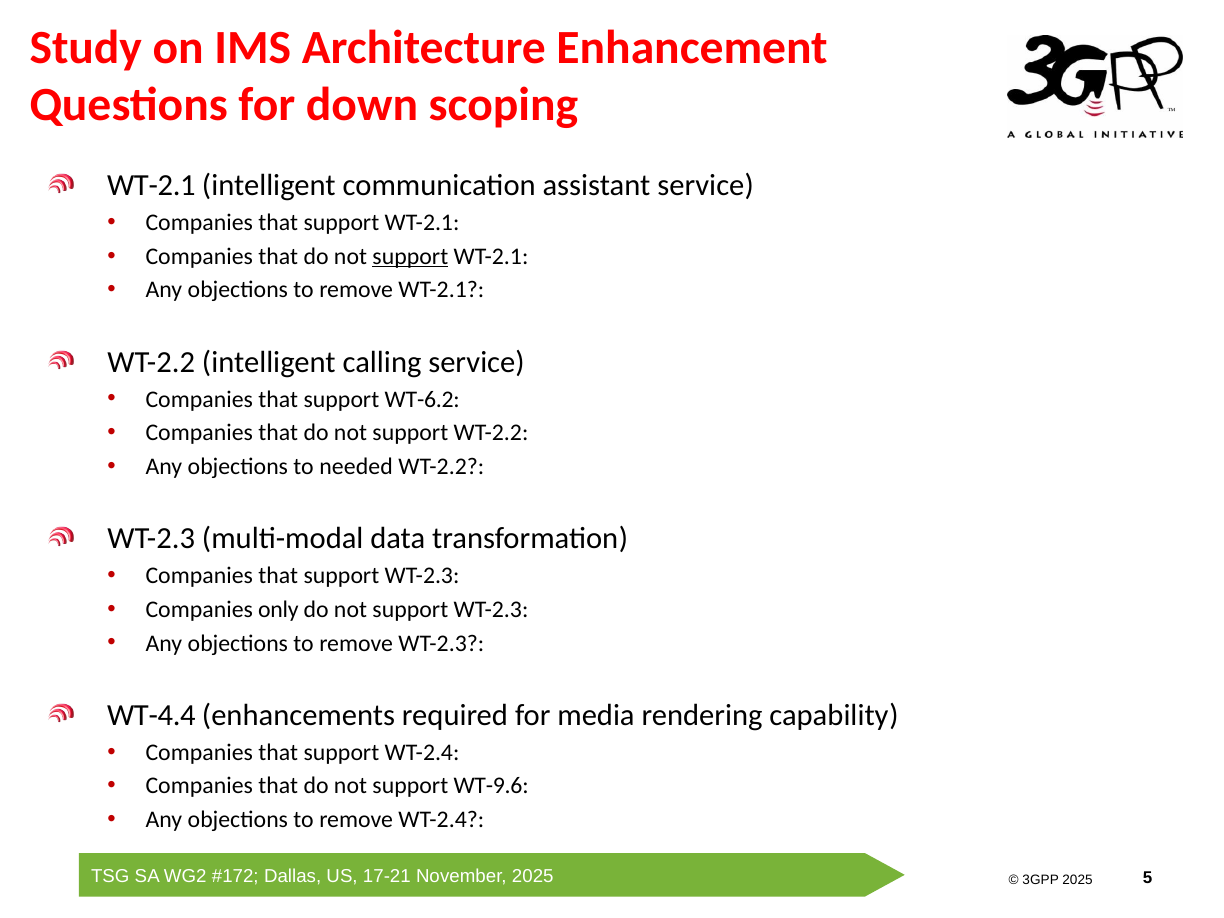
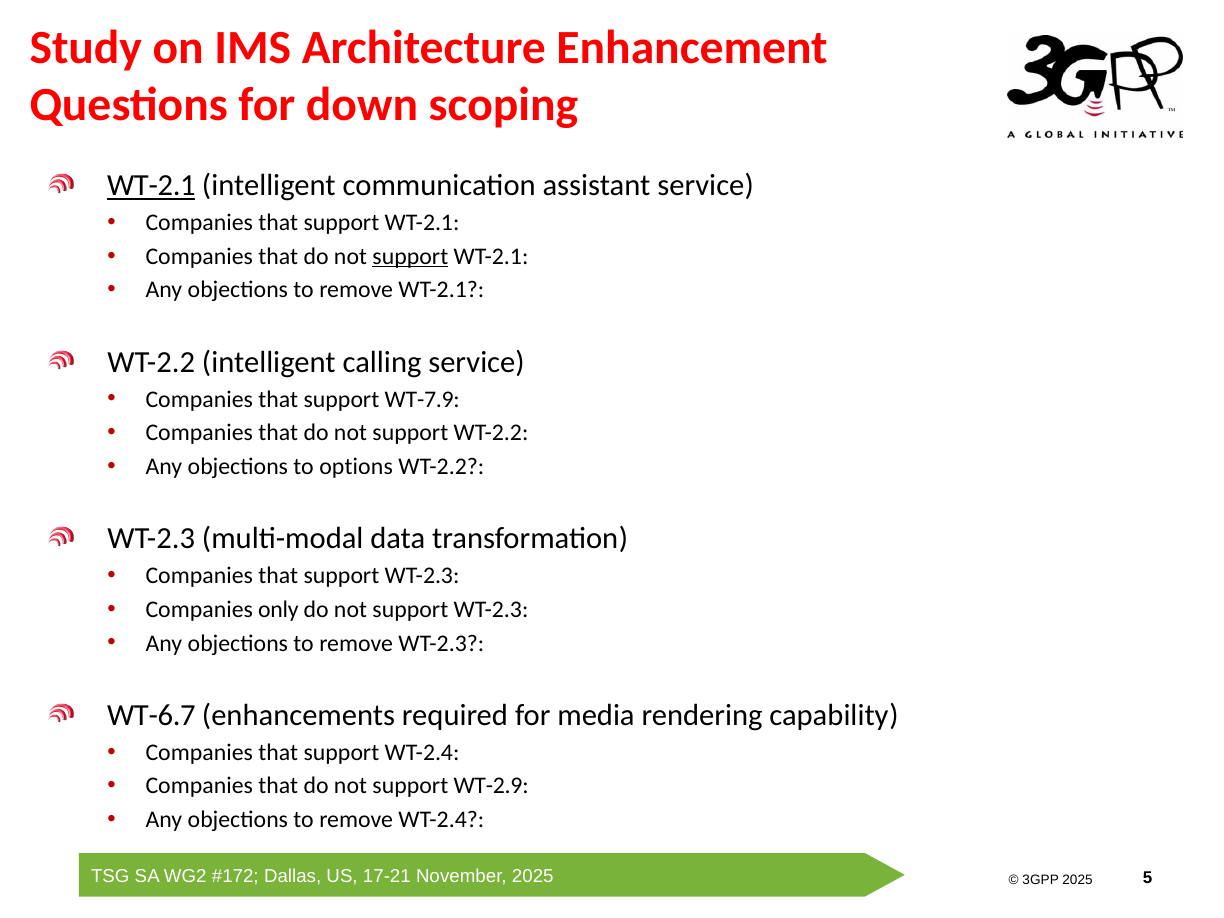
WT-2.1 underline: none -> present (151, 185)
WT-6.2: WT-6.2 -> WT-7.9 (422, 399)
needed: needed -> options (356, 467)
WT-4.4: WT-4.4 -> WT-6.7 (151, 715)
WT-9.6: WT-9.6 -> WT-2.9 (491, 786)
